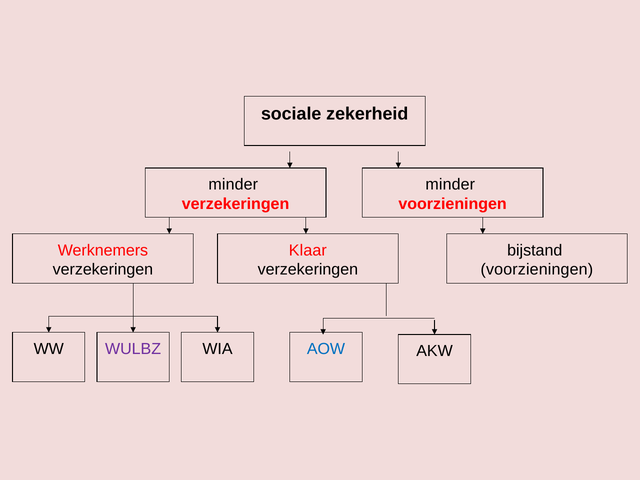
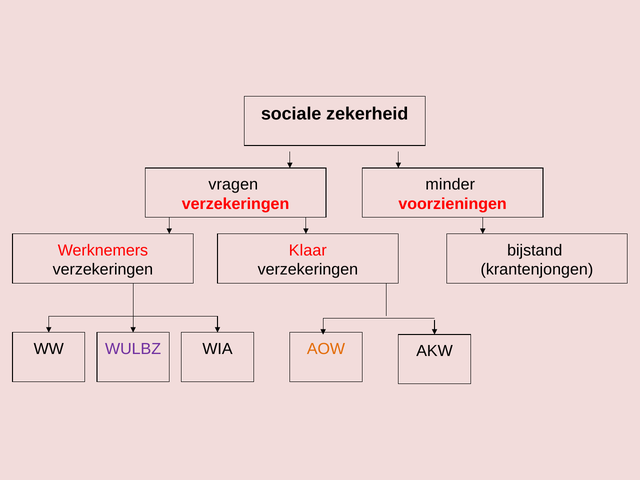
minder: minder -> vragen (233, 185)
voorzieningen: voorzieningen -> krantenjongen (537, 270)
AOW colour: blue -> orange (326, 349)
